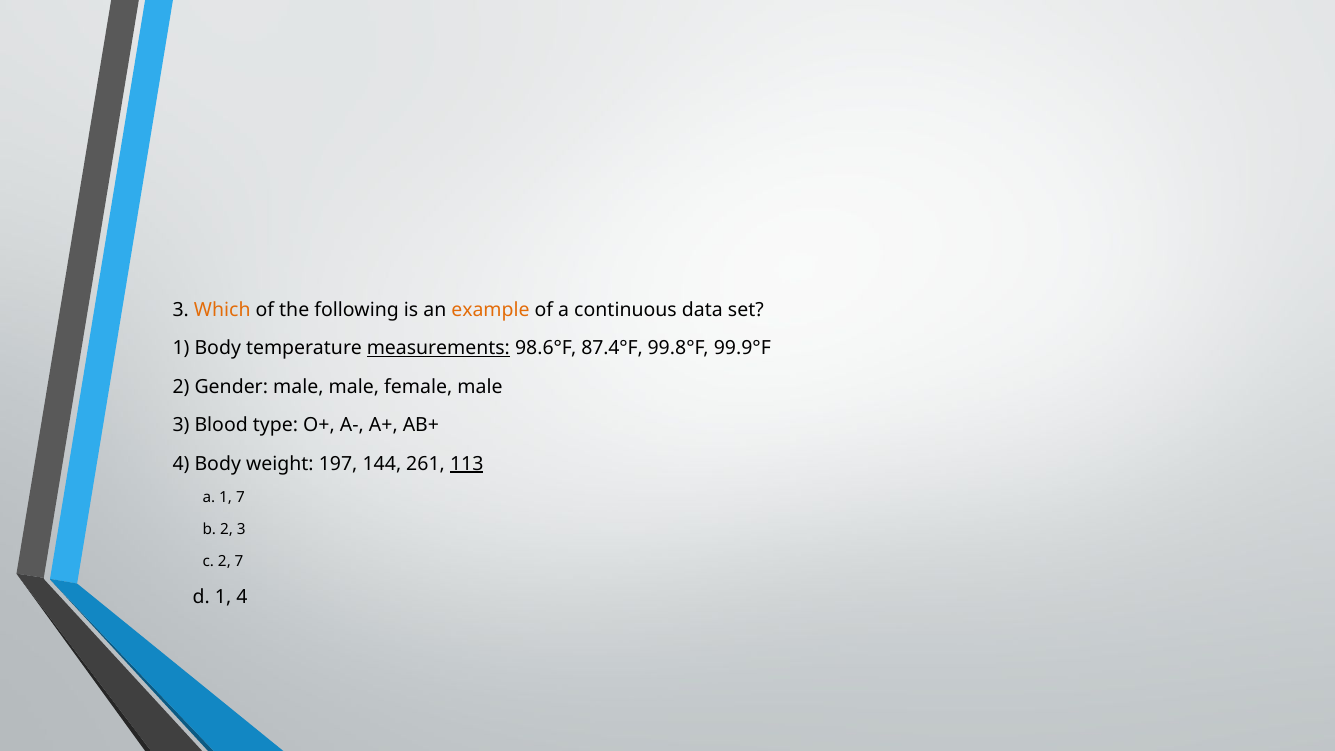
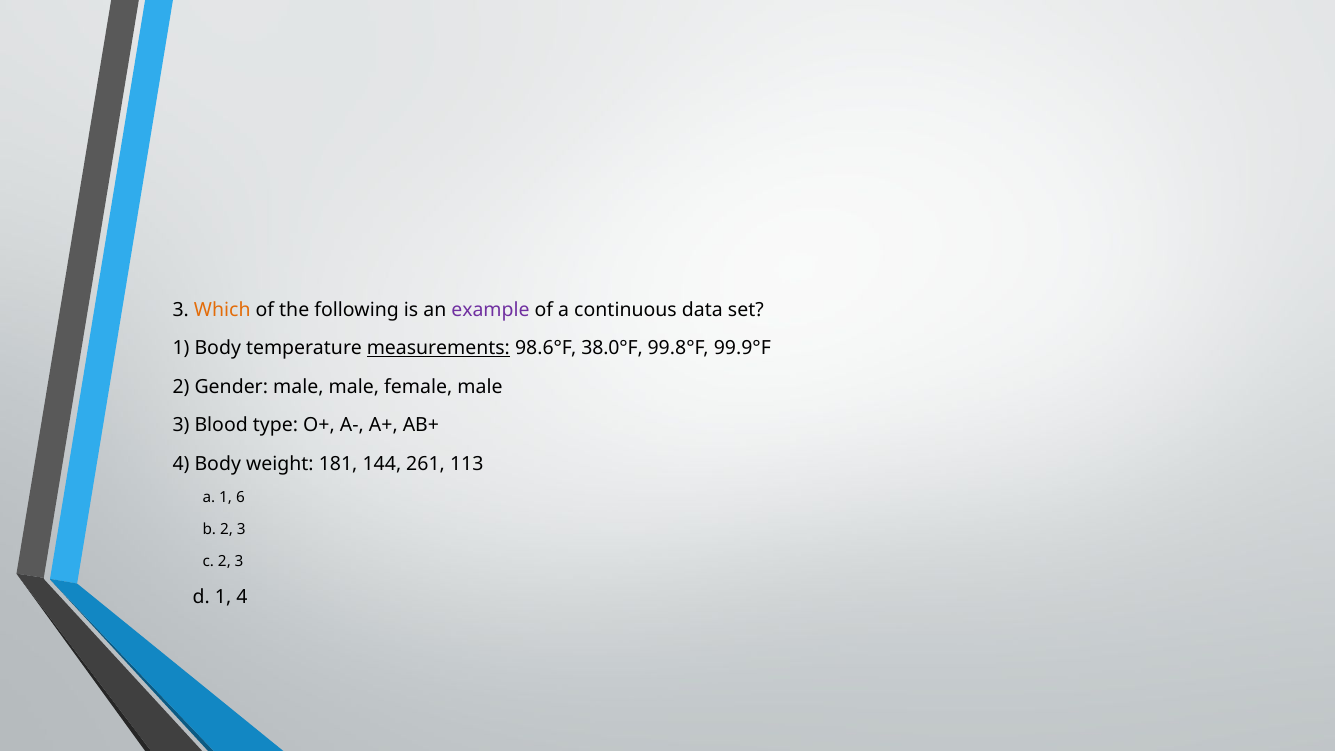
example colour: orange -> purple (490, 310)
87.4°F: 87.4°F -> 38.0°F (612, 348)
197: 197 -> 181 (338, 464)
113 underline: present -> none (467, 464)
1 7: 7 -> 6 (240, 498)
c 2 7: 7 -> 3 (239, 561)
